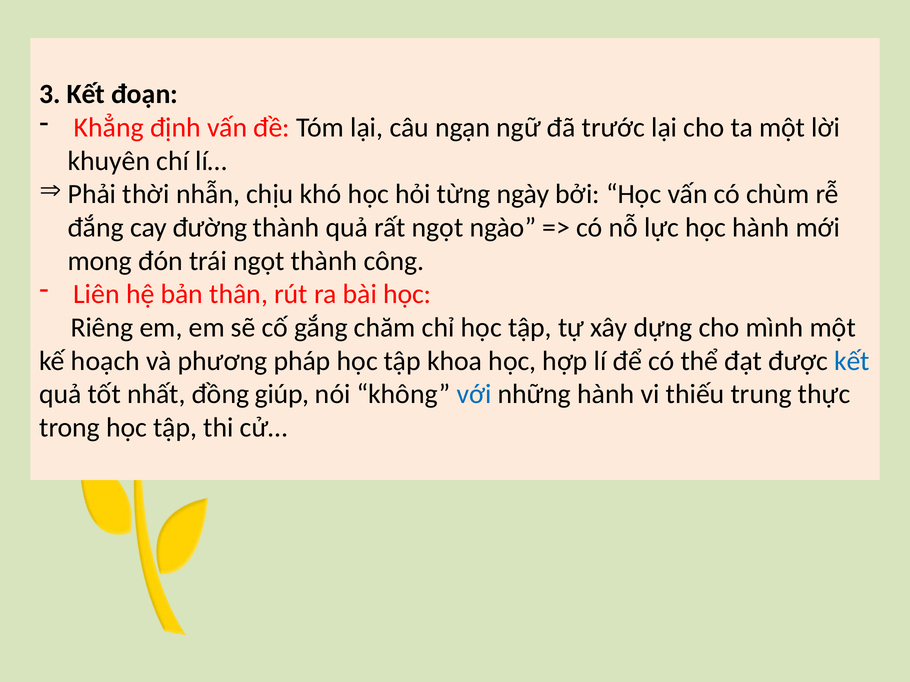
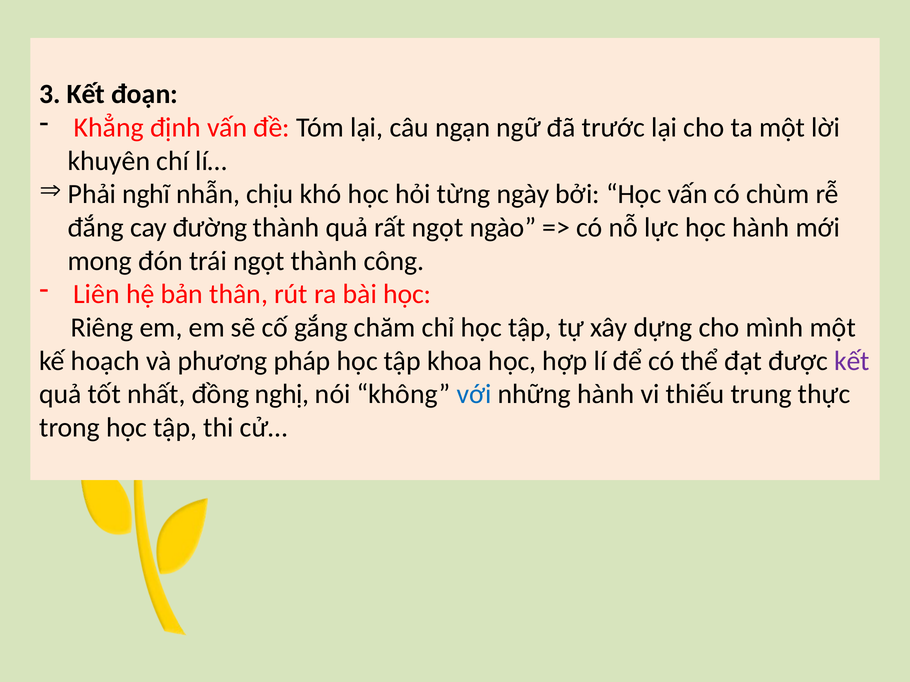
thời: thời -> nghĩ (146, 194)
kết colour: blue -> purple (852, 361)
giúp: giúp -> nghị (282, 395)
